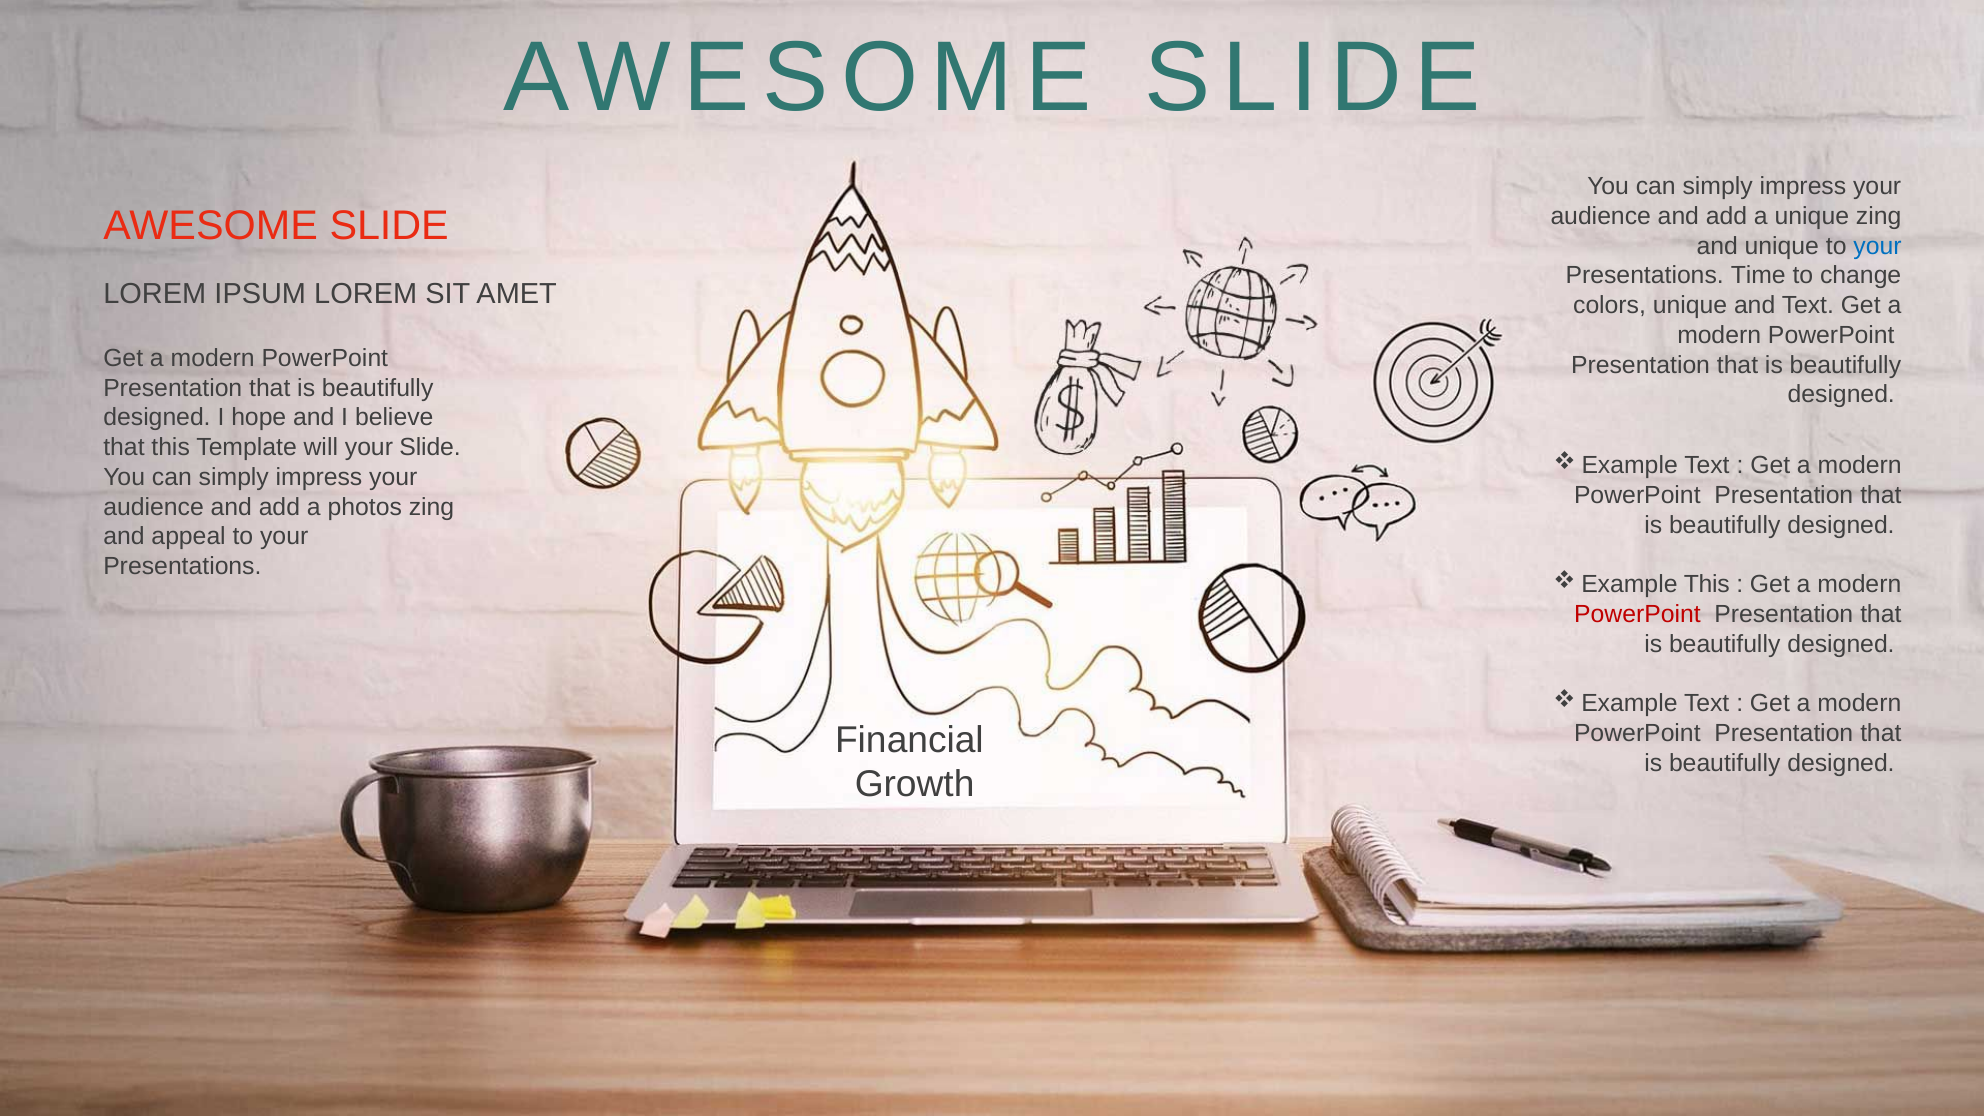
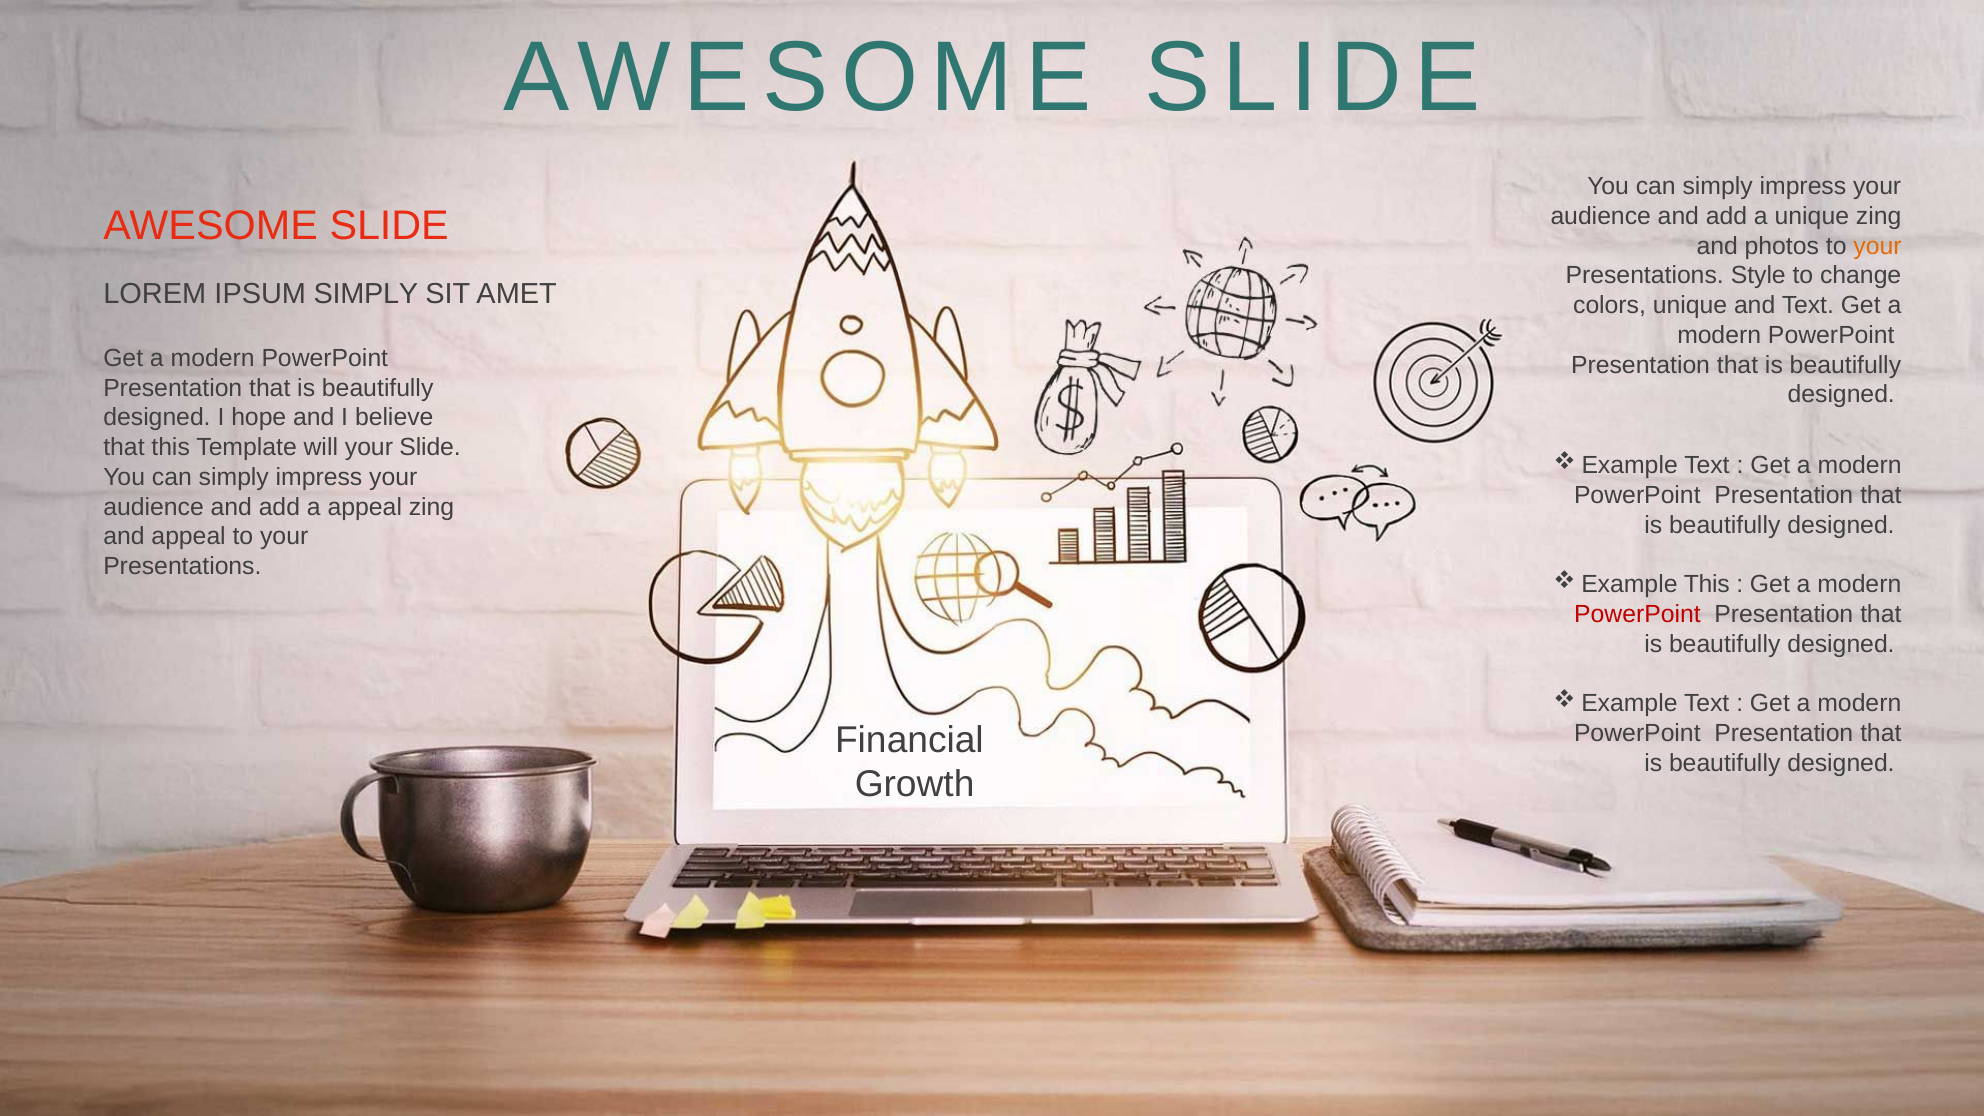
and unique: unique -> photos (1782, 246)
your colour: blue -> orange (1878, 246)
Time: Time -> Style (1758, 276)
IPSUM LOREM: LOREM -> SIMPLY (366, 294)
a photos: photos -> appeal (365, 507)
